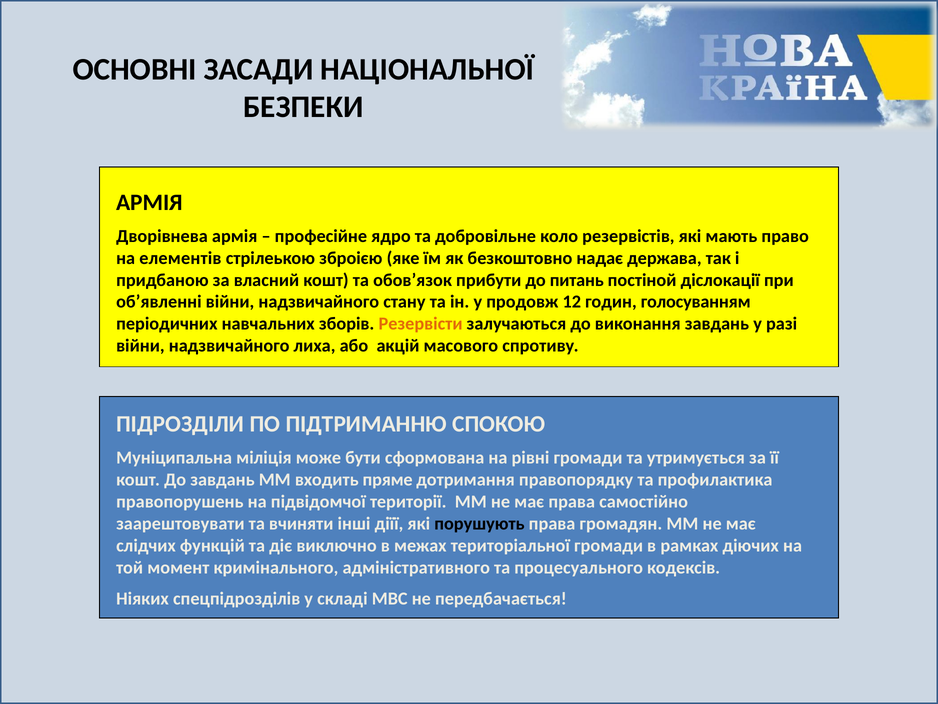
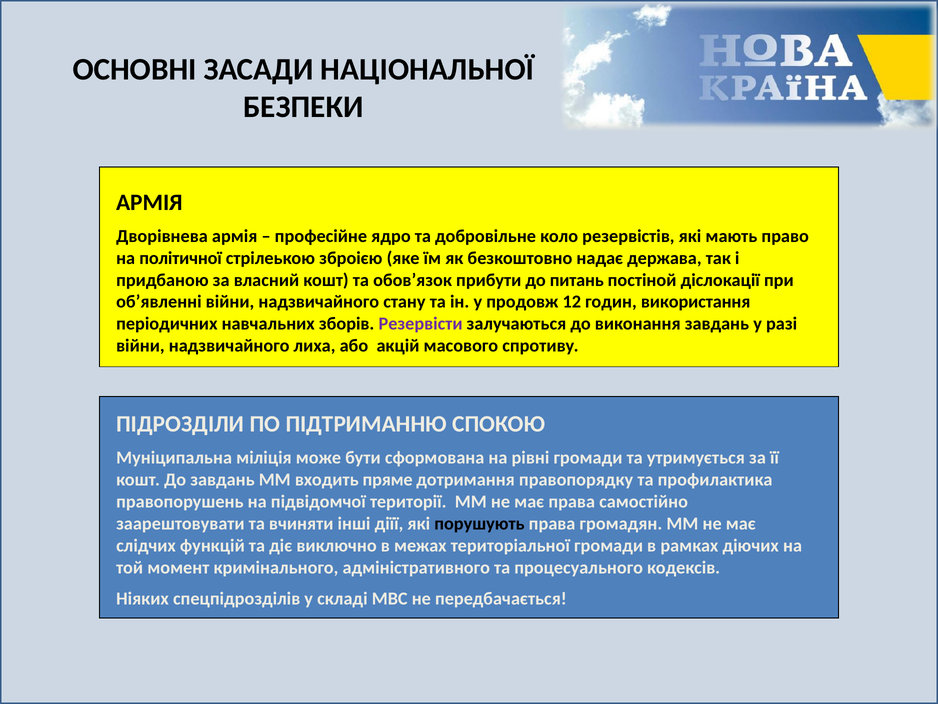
елементів: елементів -> політичної (181, 258)
голосуванням: голосуванням -> використання (696, 302)
Резервісти colour: orange -> purple (421, 324)
